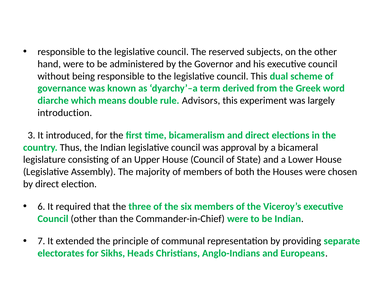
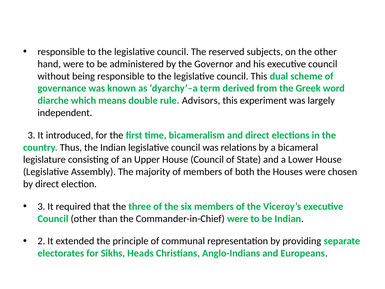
introduction: introduction -> independent (65, 113)
approval: approval -> relations (239, 147)
6: 6 -> 3 (41, 206)
7: 7 -> 2 (41, 241)
